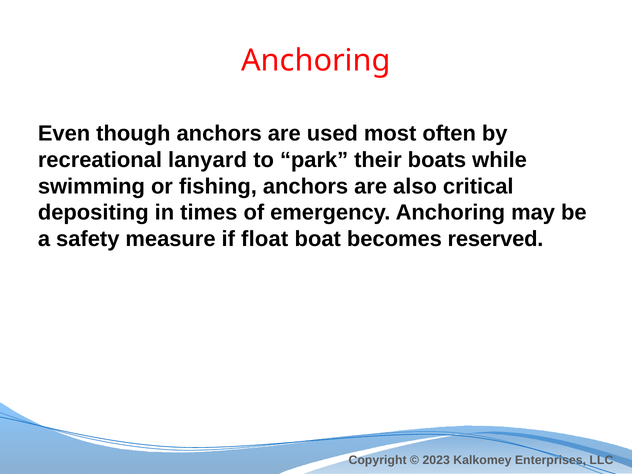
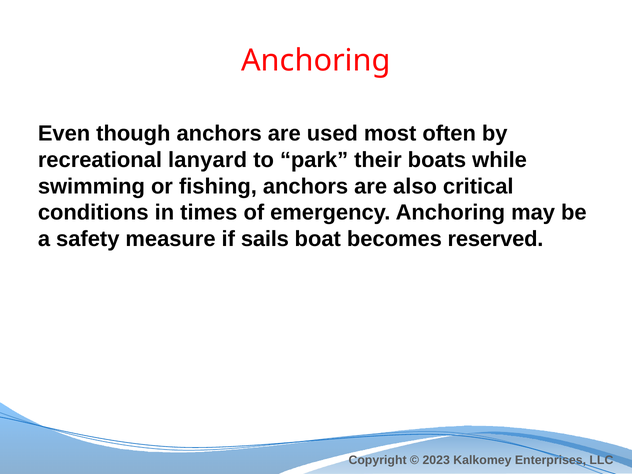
depositing: depositing -> conditions (93, 213)
float: float -> sails (265, 239)
